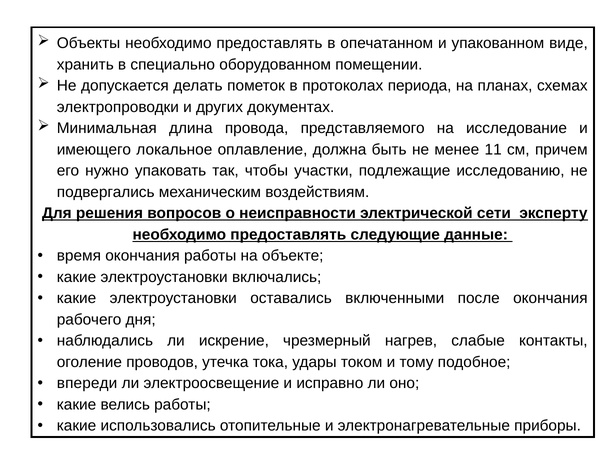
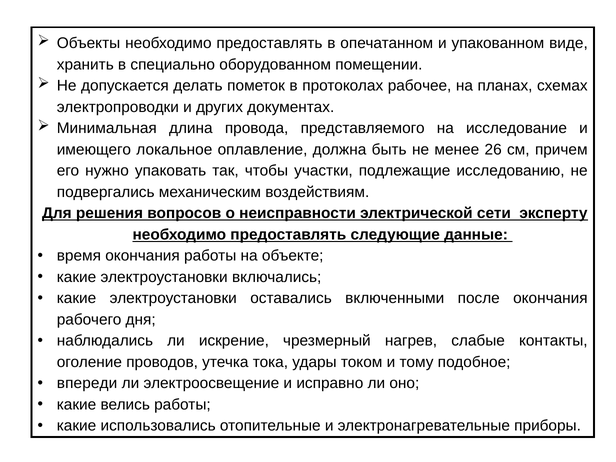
периода: периода -> рабочее (420, 86)
11: 11 -> 26 (493, 150)
